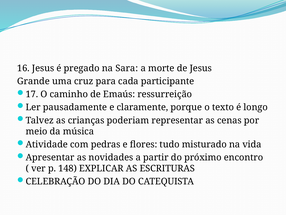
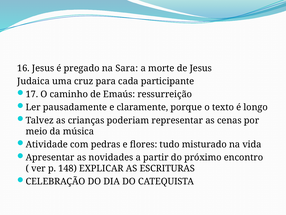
Grande: Grande -> Judaica (33, 81)
